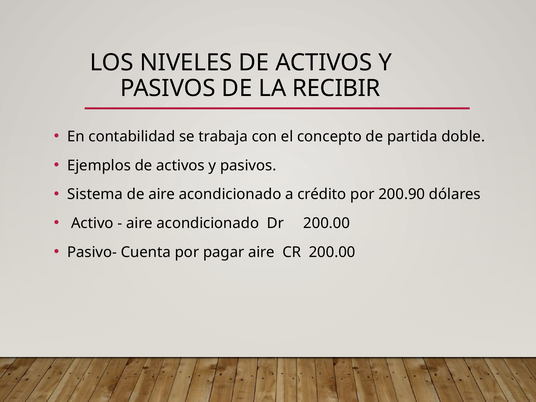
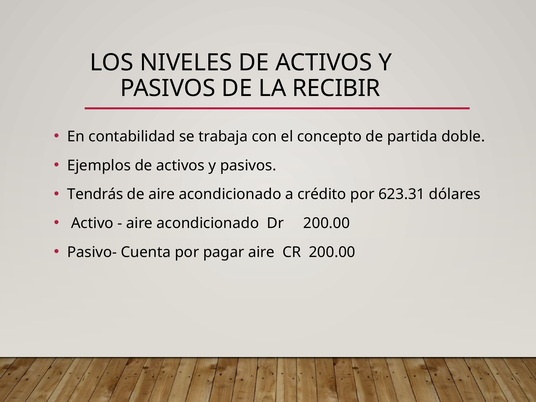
Sistema: Sistema -> Tendrás (95, 194)
200.90: 200.90 -> 623.31 (402, 194)
